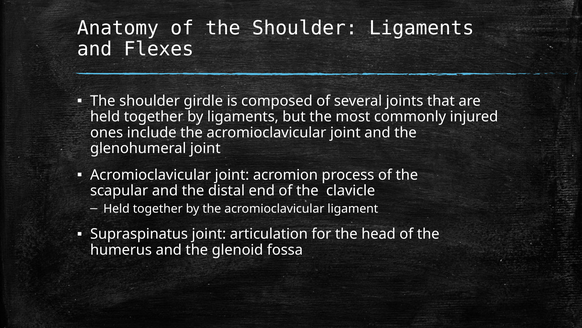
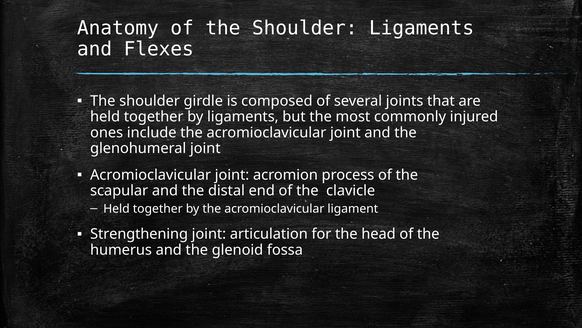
Supraspinatus: Supraspinatus -> Strengthening (139, 234)
